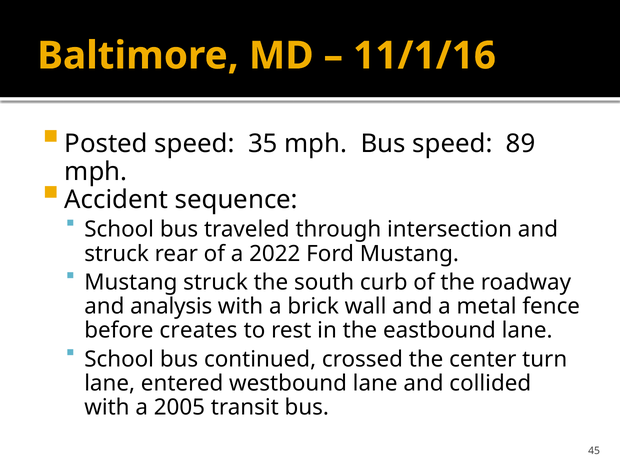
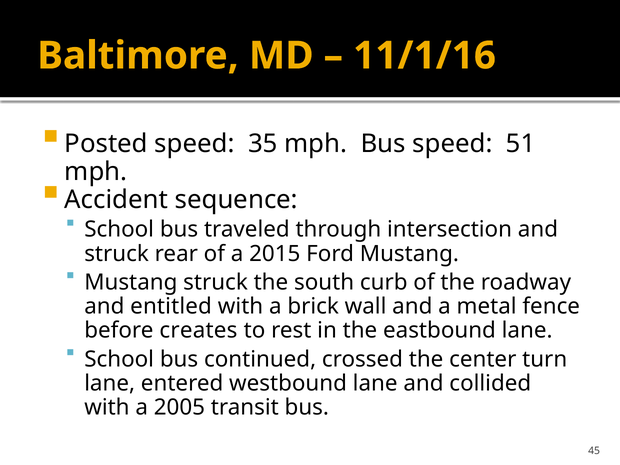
89: 89 -> 51 (521, 144)
2022: 2022 -> 2015 (275, 254)
analysis: analysis -> entitled (171, 306)
